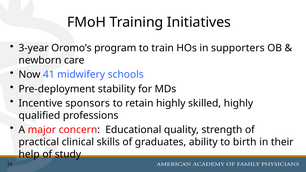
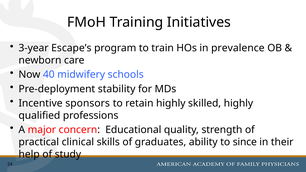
Oromo’s: Oromo’s -> Escape’s (71, 48)
supporters: supporters -> prevalence (238, 48)
41: 41 -> 40 (49, 75)
birth: birth -> since (245, 142)
